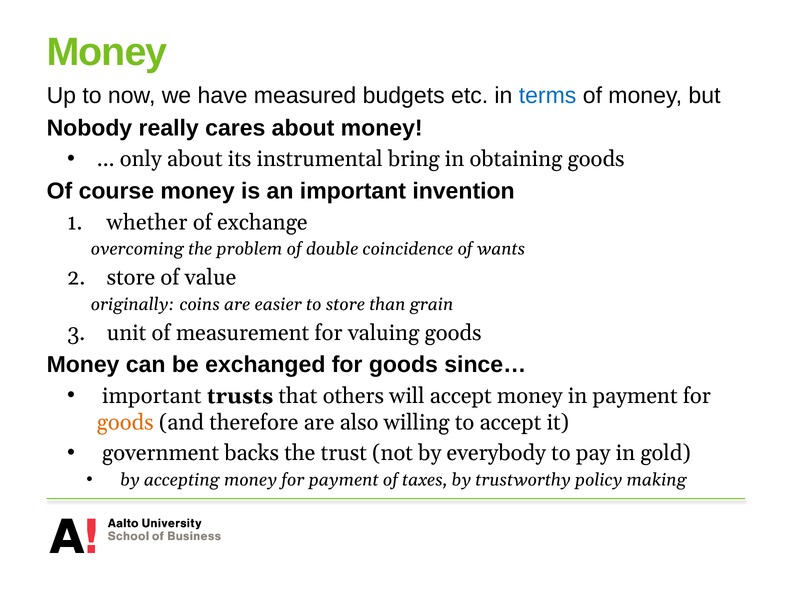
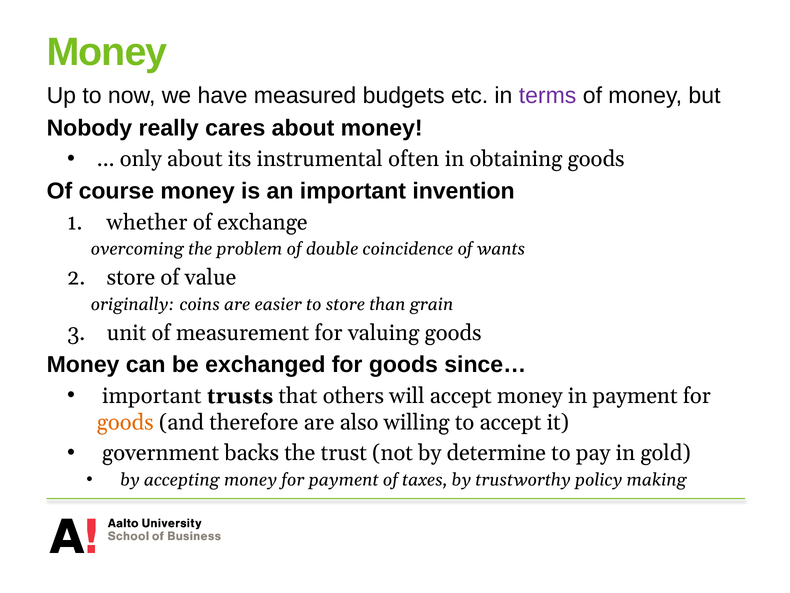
terms colour: blue -> purple (548, 96)
bring: bring -> often (414, 159)
everybody: everybody -> determine (496, 453)
